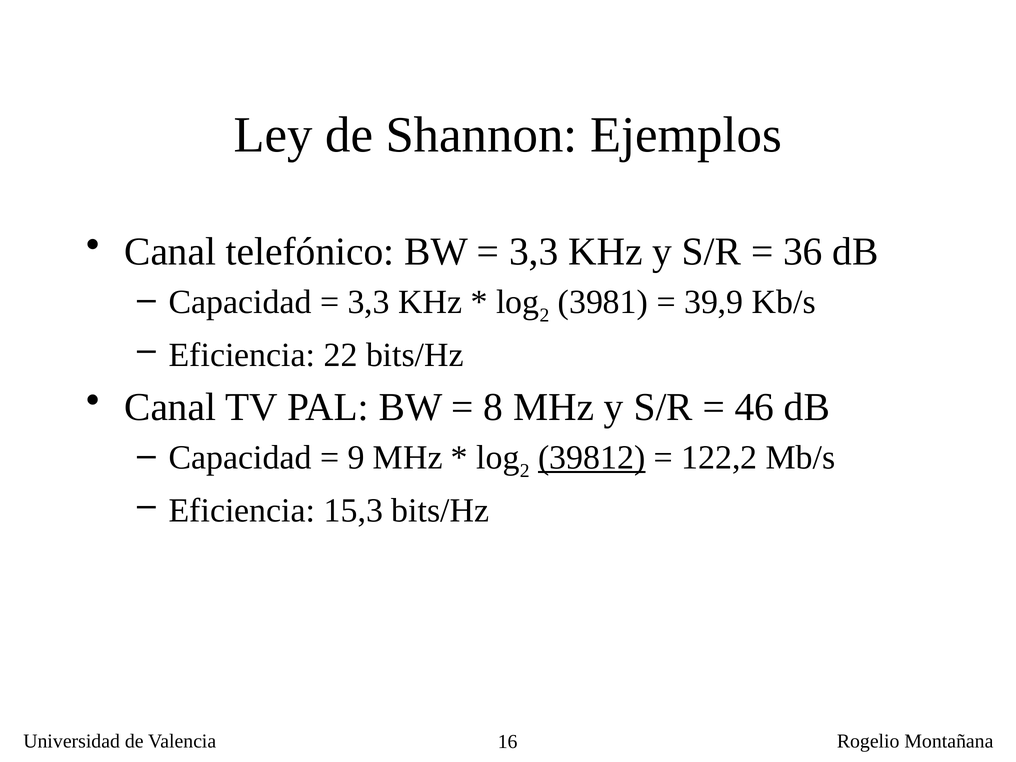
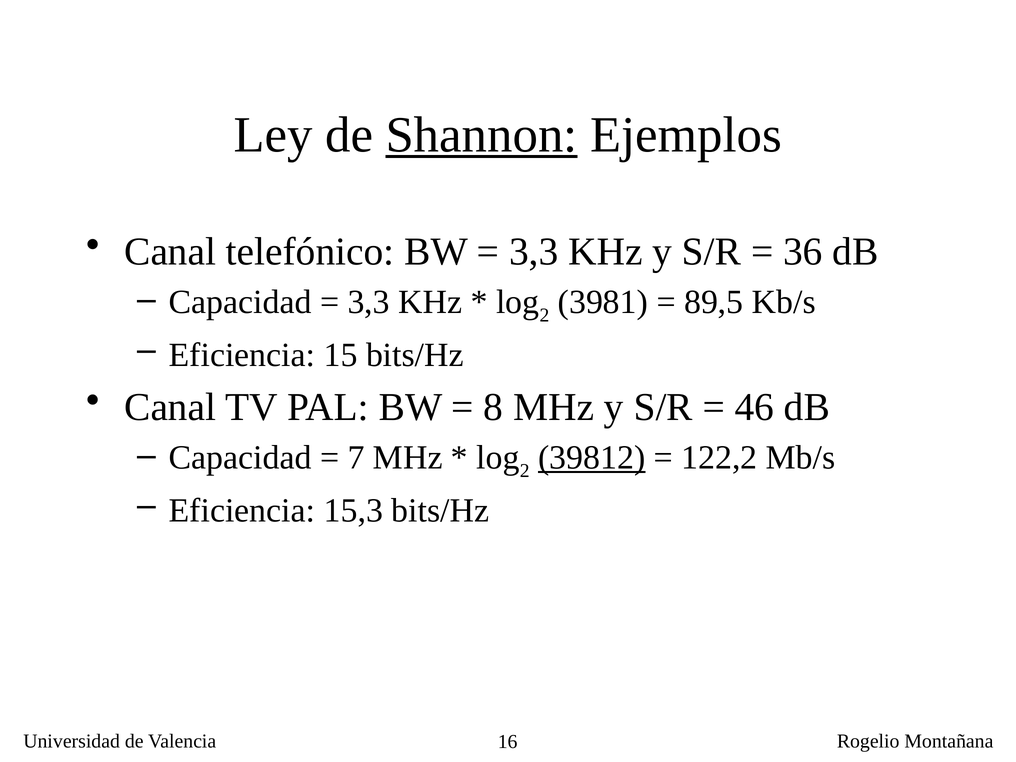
Shannon underline: none -> present (482, 135)
39,9: 39,9 -> 89,5 (714, 302)
22: 22 -> 15 (341, 355)
9: 9 -> 7 (356, 458)
